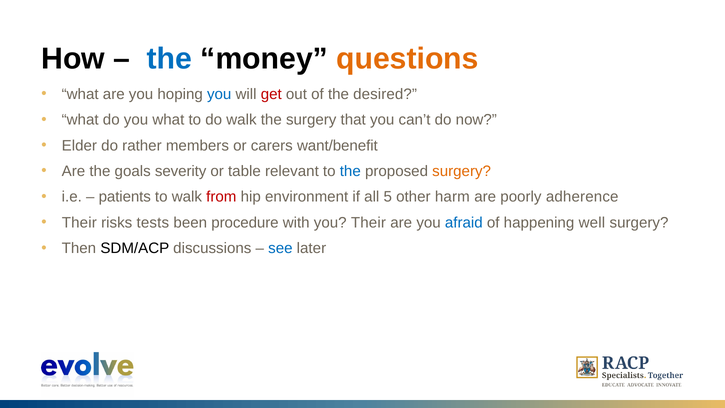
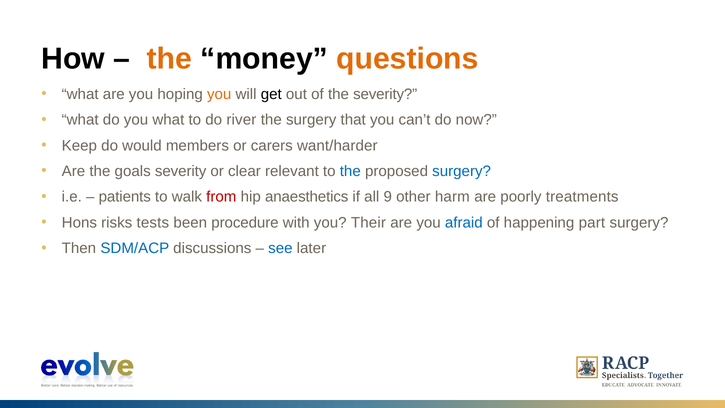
the colour: blue -> orange (169, 59)
you colour: blue -> orange (219, 94)
get colour: red -> black (271, 94)
the desired: desired -> severity (385, 94)
do walk: walk -> river (241, 120)
Elder: Elder -> Keep (79, 146)
rather: rather -> would (142, 146)
want/benefit: want/benefit -> want/harder (337, 146)
table: table -> clear (244, 171)
surgery colour: orange -> blue (462, 171)
environment: environment -> anaesthetics (307, 197)
5: 5 -> 9 (388, 197)
adherence: adherence -> treatments (582, 197)
Their: Their -> Hons (79, 223)
well: well -> part (592, 223)
SDM/ACP colour: black -> blue (135, 248)
